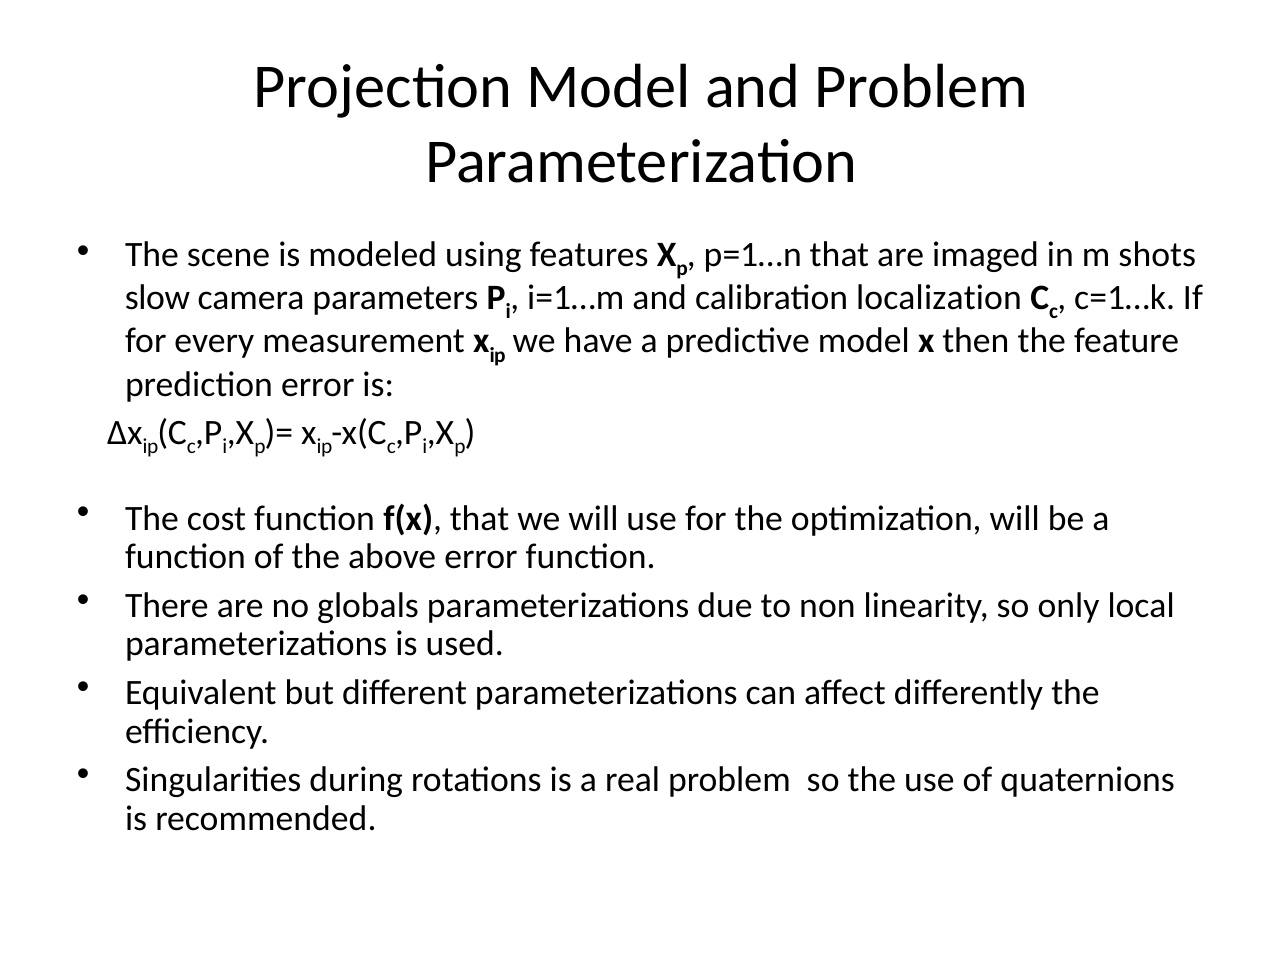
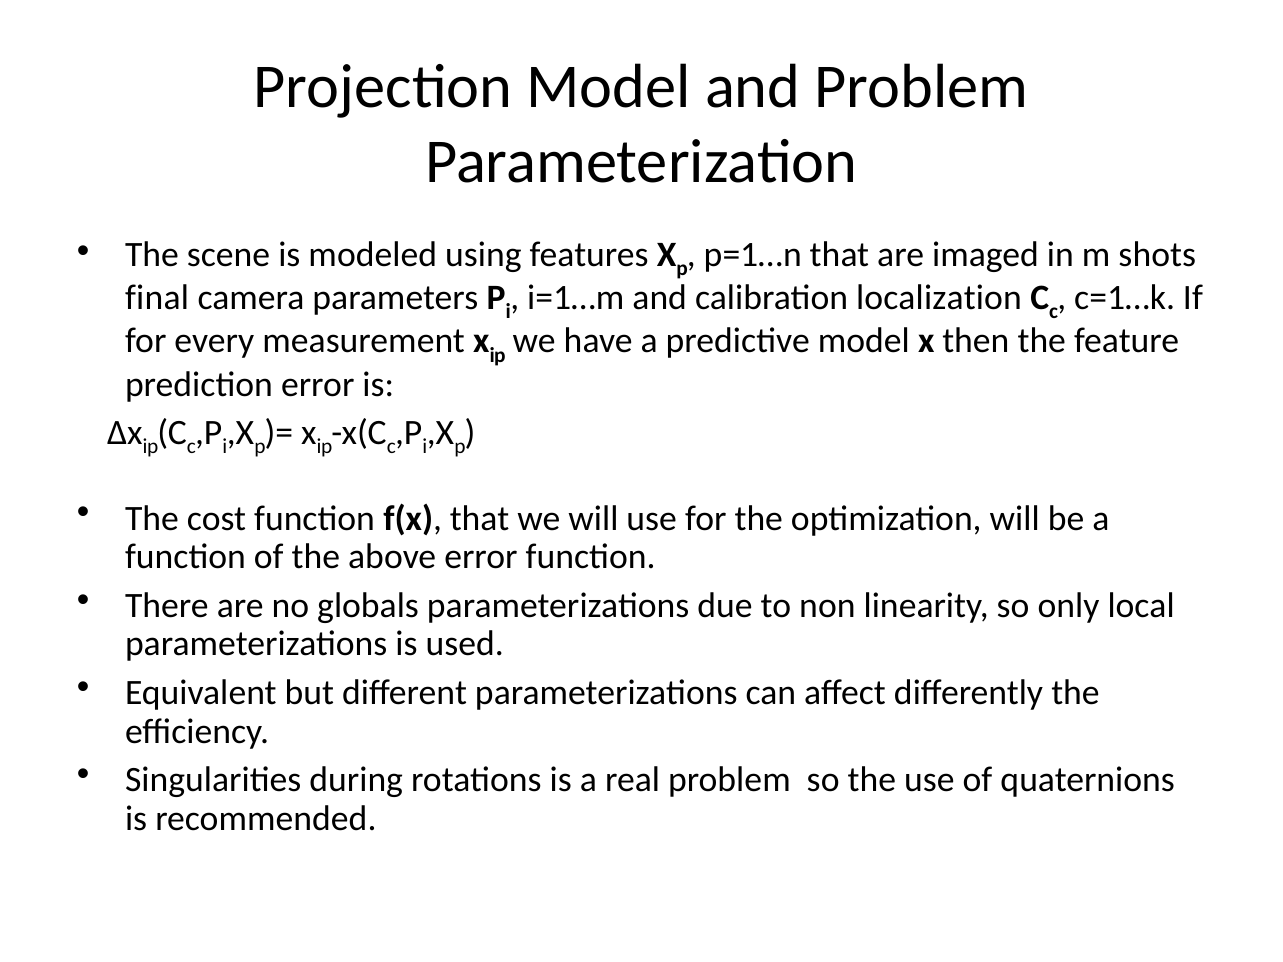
slow: slow -> final (157, 298)
